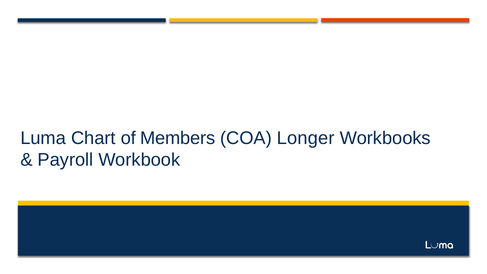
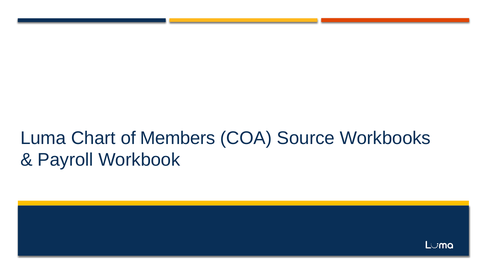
Longer: Longer -> Source (306, 138)
